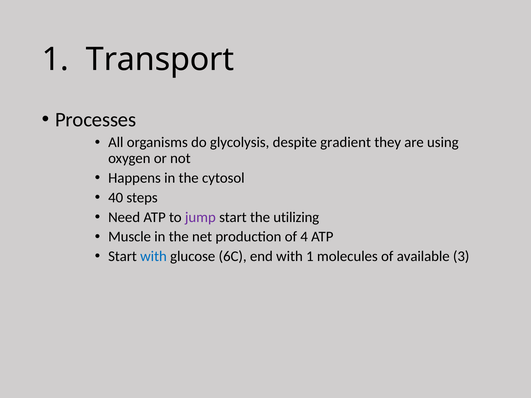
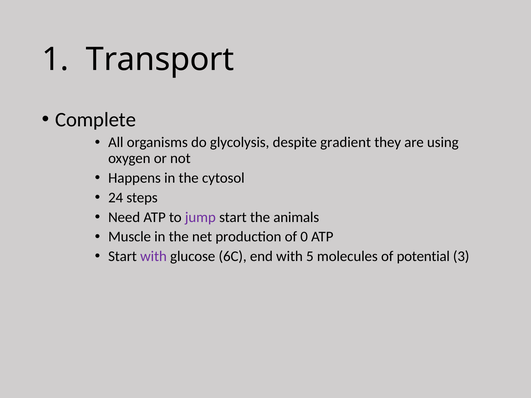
Processes: Processes -> Complete (96, 120)
40: 40 -> 24 (116, 198)
utilizing: utilizing -> animals (296, 217)
4: 4 -> 0 (304, 237)
with colour: blue -> purple (153, 257)
with 1: 1 -> 5 (310, 257)
available: available -> potential (423, 257)
